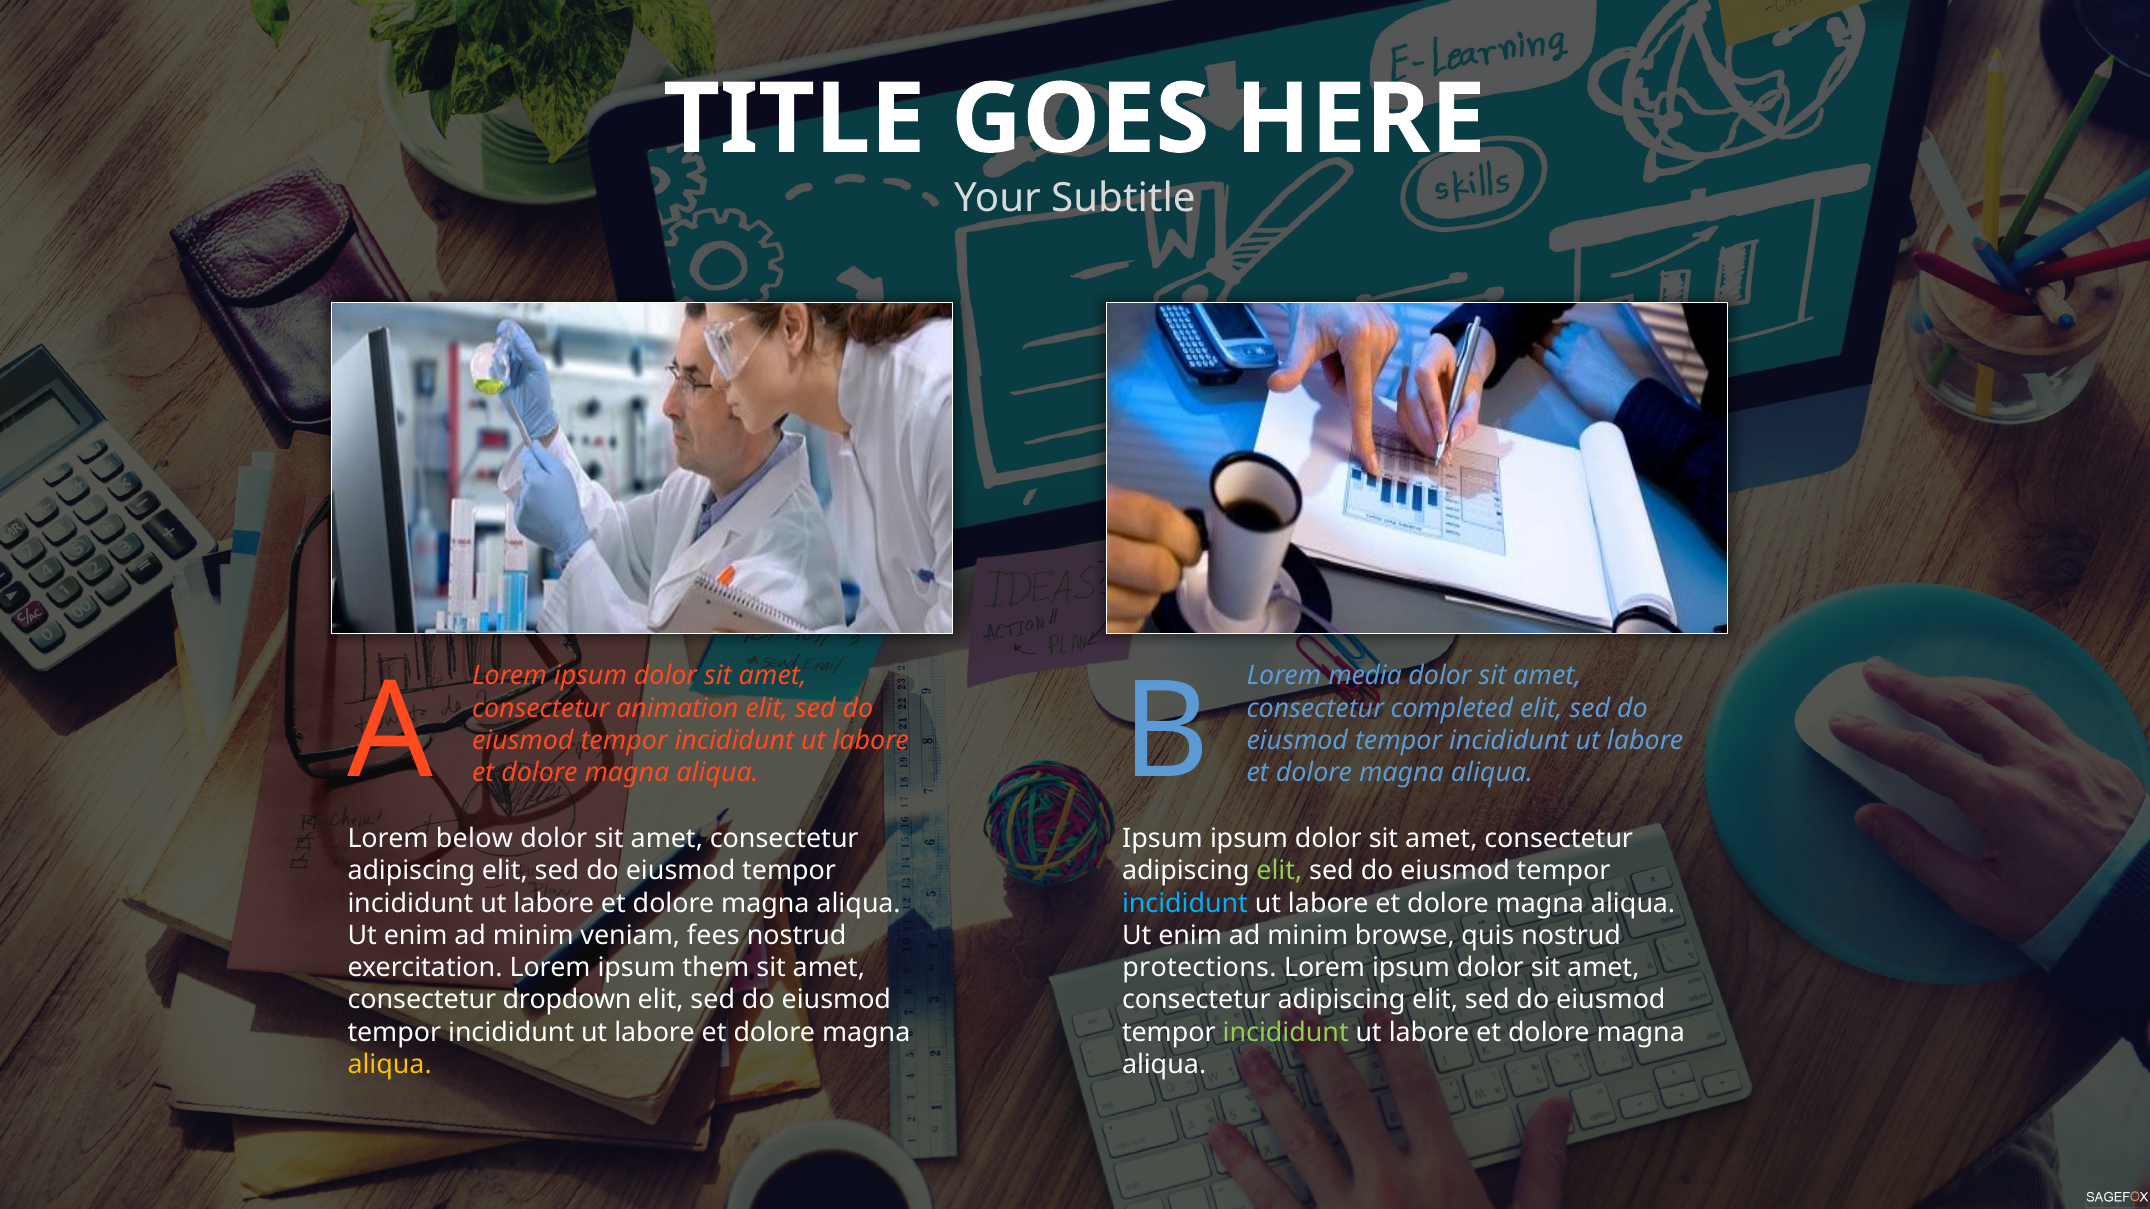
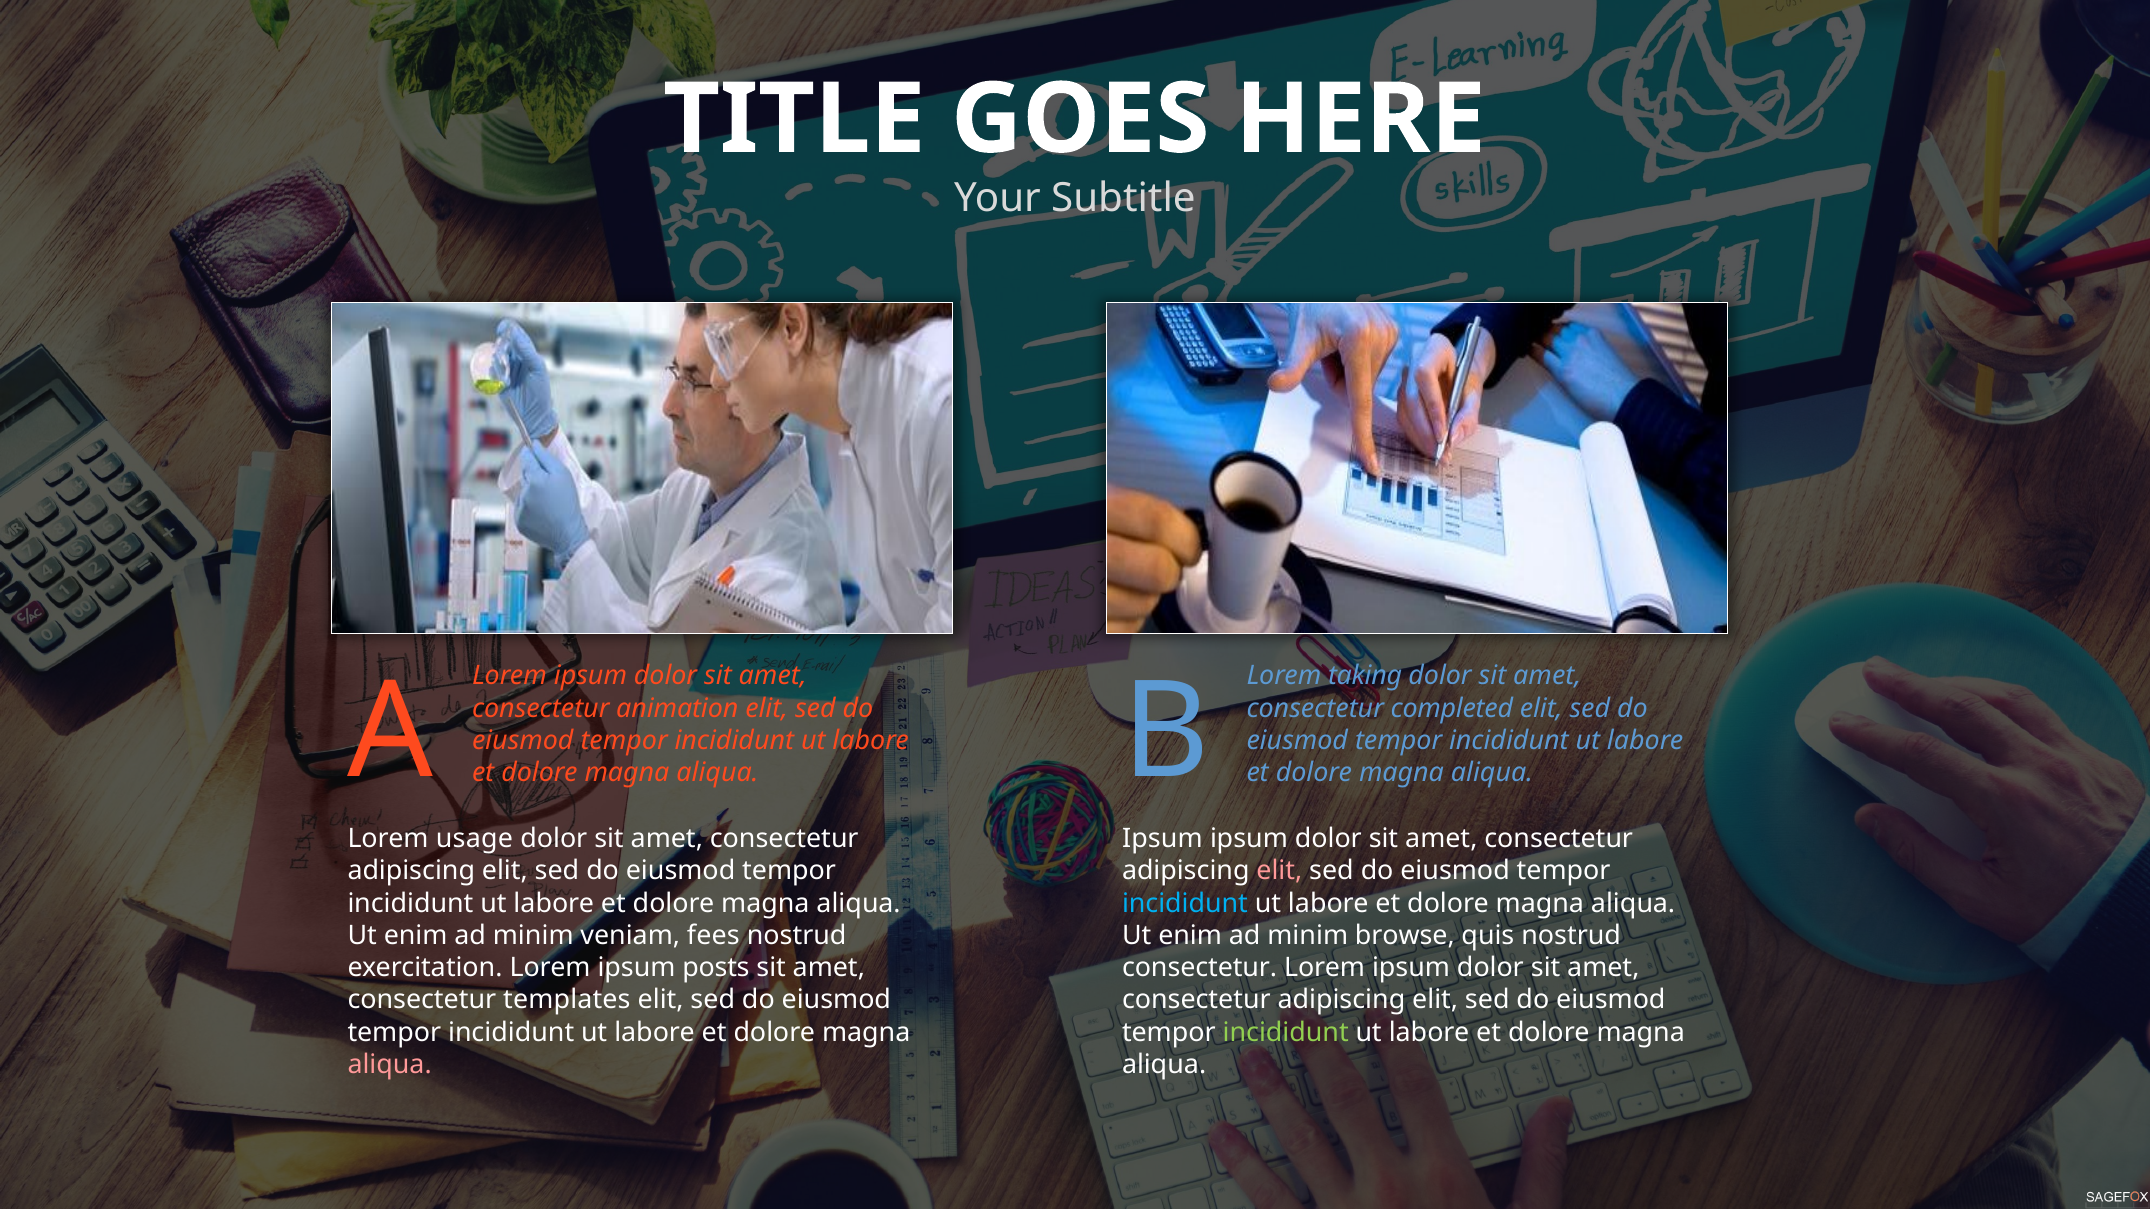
media: media -> taking (1365, 676)
below: below -> usage (474, 839)
elit colour: light green -> pink (1279, 871)
them: them -> posts (716, 968)
protections: protections -> consectetur (1200, 968)
dropdown: dropdown -> templates (567, 1000)
aliqua colour: yellow -> pink (390, 1065)
